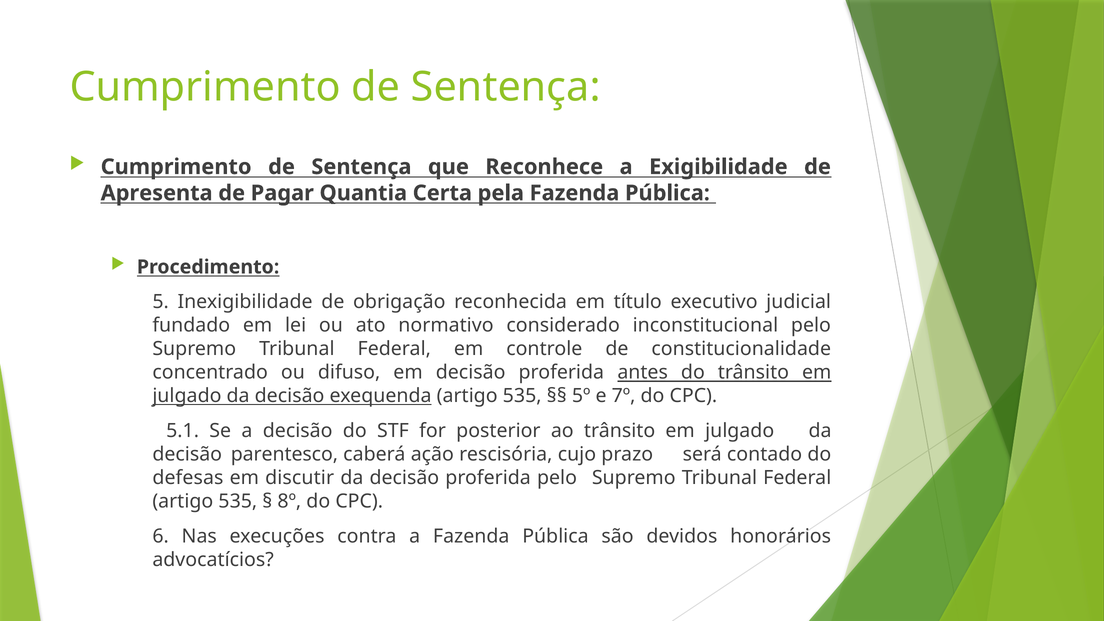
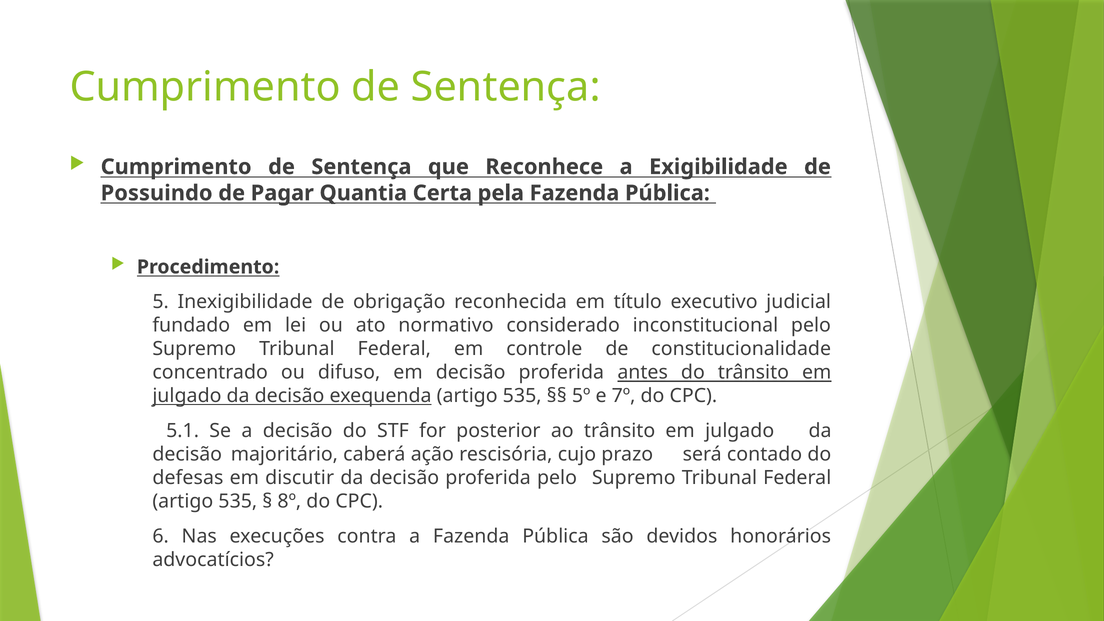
Apresenta: Apresenta -> Possuindo (157, 193)
parentesco: parentesco -> majoritário (284, 454)
